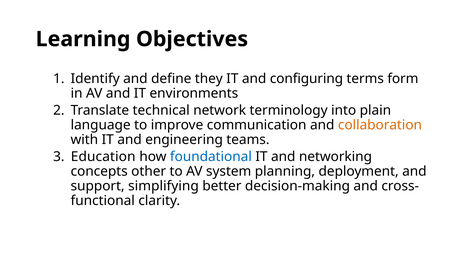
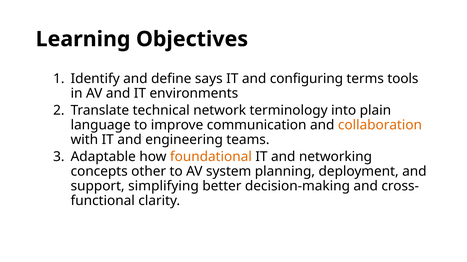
they: they -> says (209, 79)
form: form -> tools (403, 79)
Education: Education -> Adaptable (103, 157)
foundational colour: blue -> orange (211, 157)
